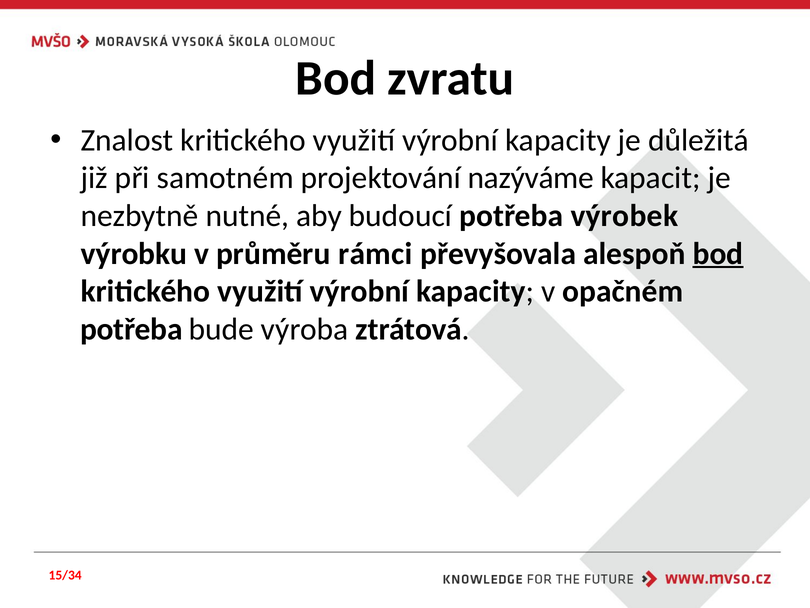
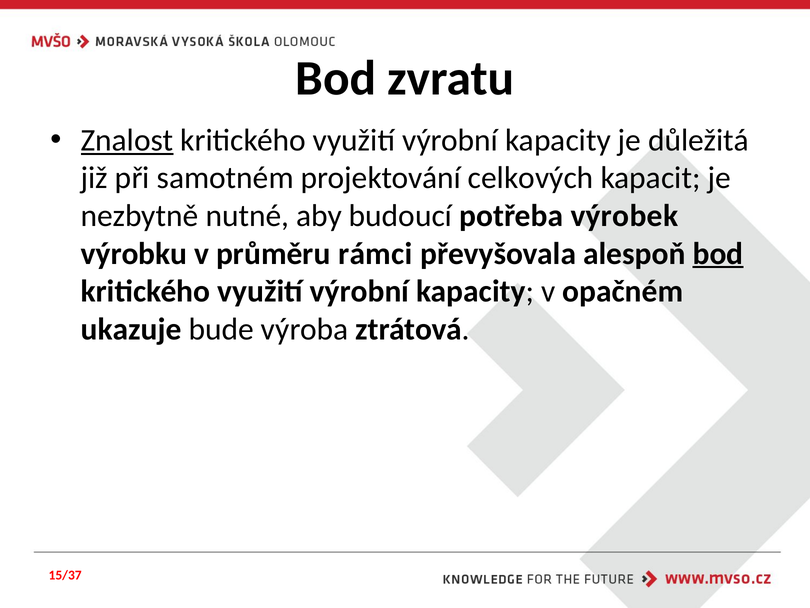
Znalost underline: none -> present (127, 140)
nazýváme: nazýváme -> celkových (531, 178)
potřeba: potřeba -> ukazuje (131, 329)
15/34: 15/34 -> 15/37 (65, 575)
